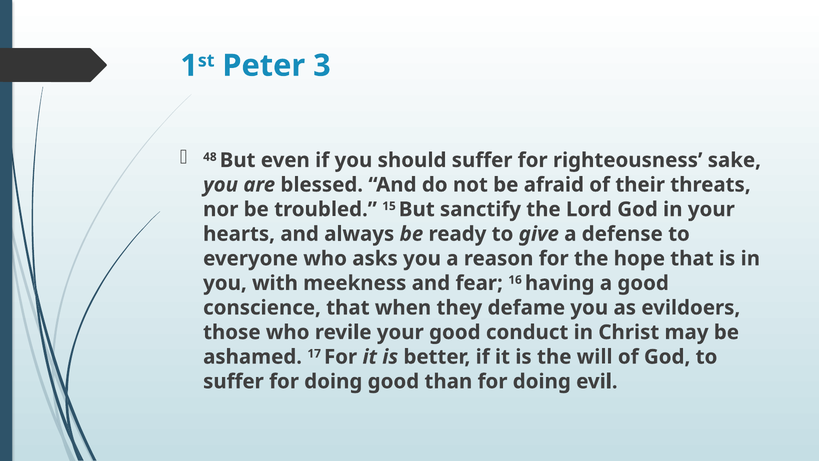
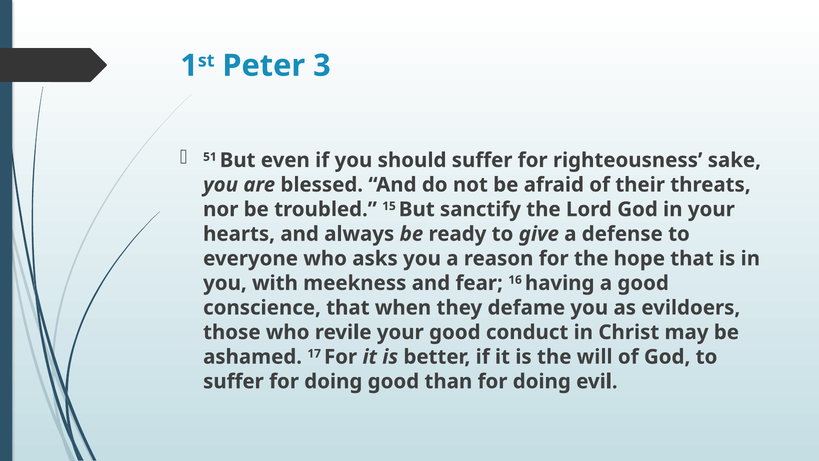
48: 48 -> 51 (210, 157)
